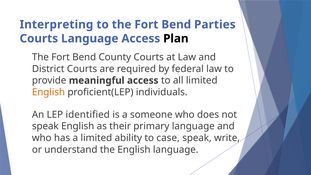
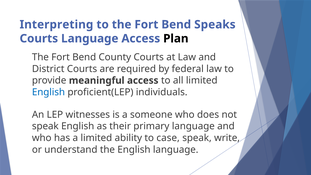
Parties: Parties -> Speaks (215, 25)
English colour: orange -> blue (48, 92)
identified: identified -> witnesses (88, 115)
